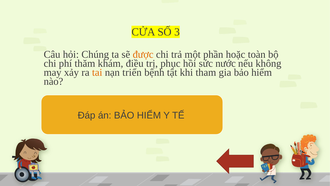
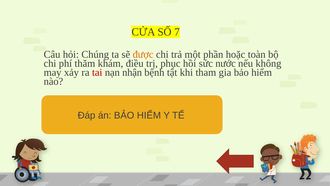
3: 3 -> 7 (177, 32)
tai colour: orange -> red (97, 72)
triển: triển -> nhận (132, 72)
